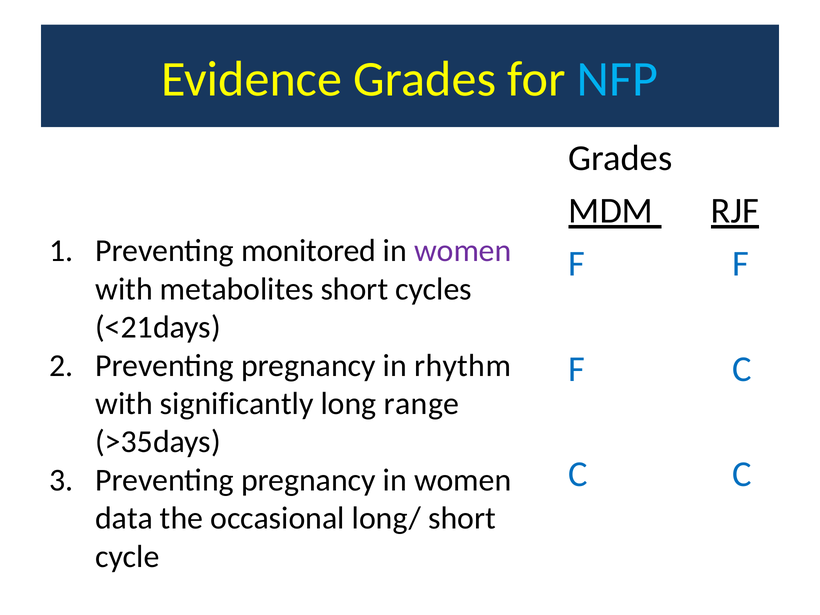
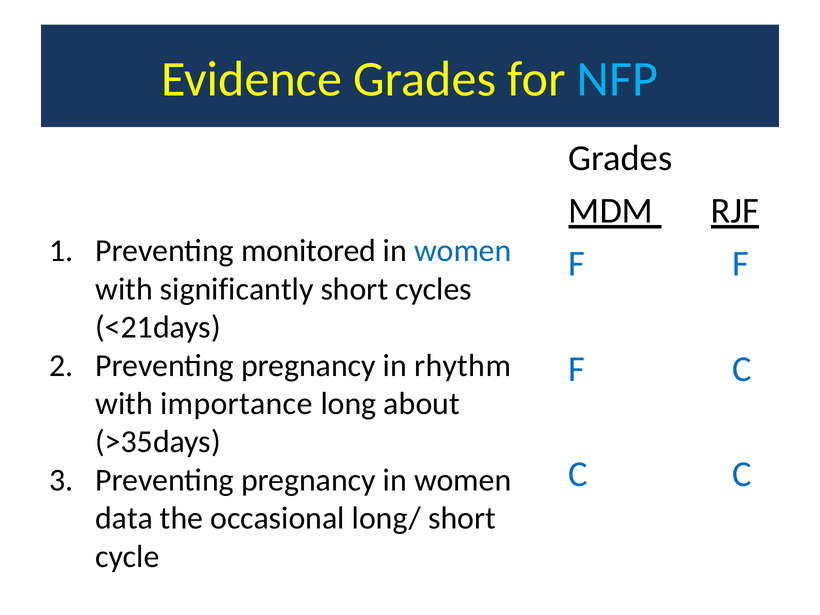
women colour: purple -> blue (463, 251)
metabolites: metabolites -> significantly (237, 289)
significantly: significantly -> importance (236, 404)
range: range -> about (422, 404)
